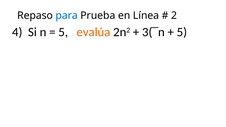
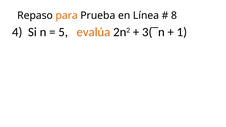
para colour: blue -> orange (67, 16)
2: 2 -> 8 (174, 16)
5: 5 -> 1 (182, 32)
